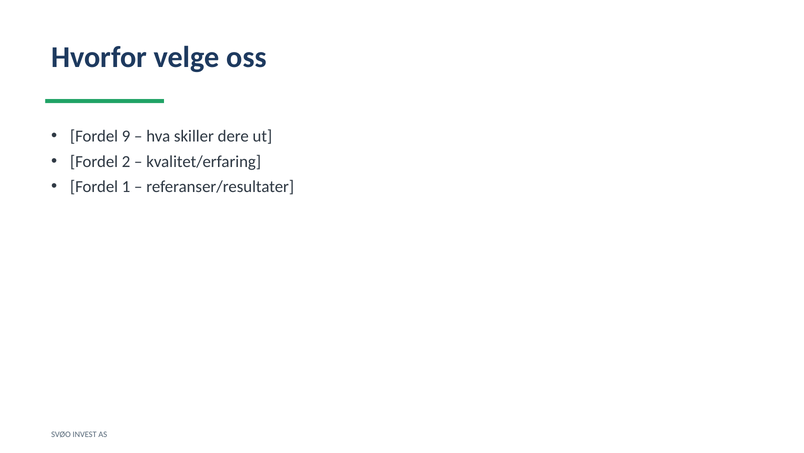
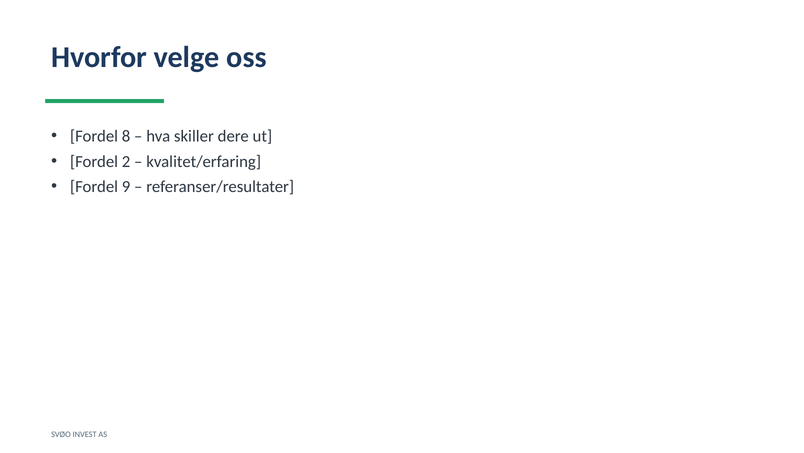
9: 9 -> 8 (126, 136)
1: 1 -> 9 (126, 186)
